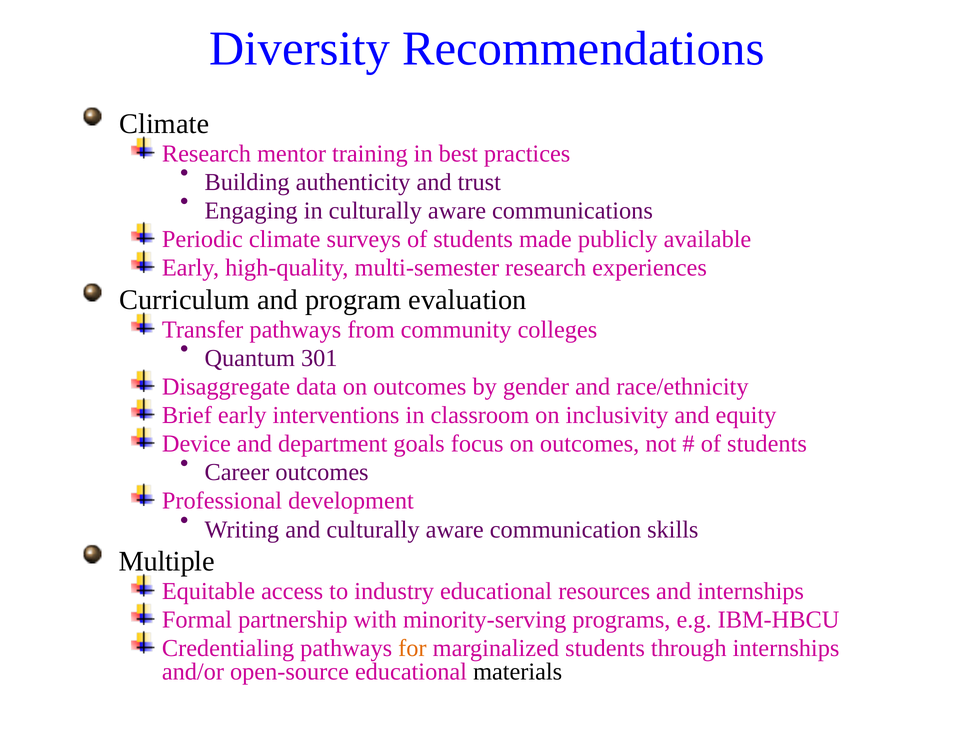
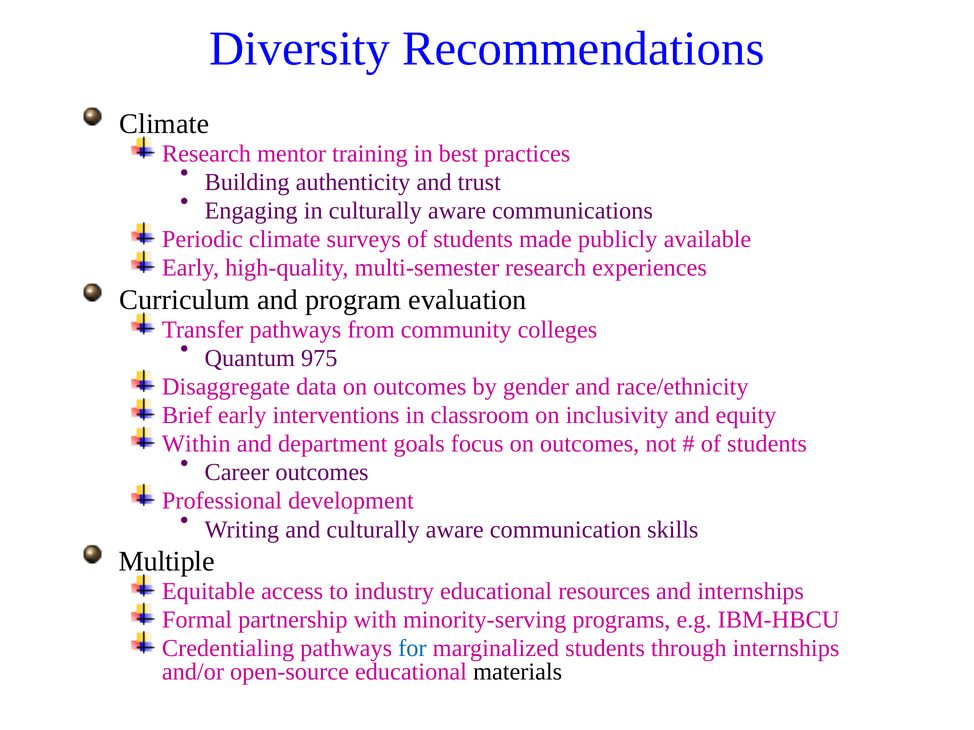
301: 301 -> 975 (319, 358)
Device: Device -> Within (196, 444)
for colour: orange -> blue (412, 649)
